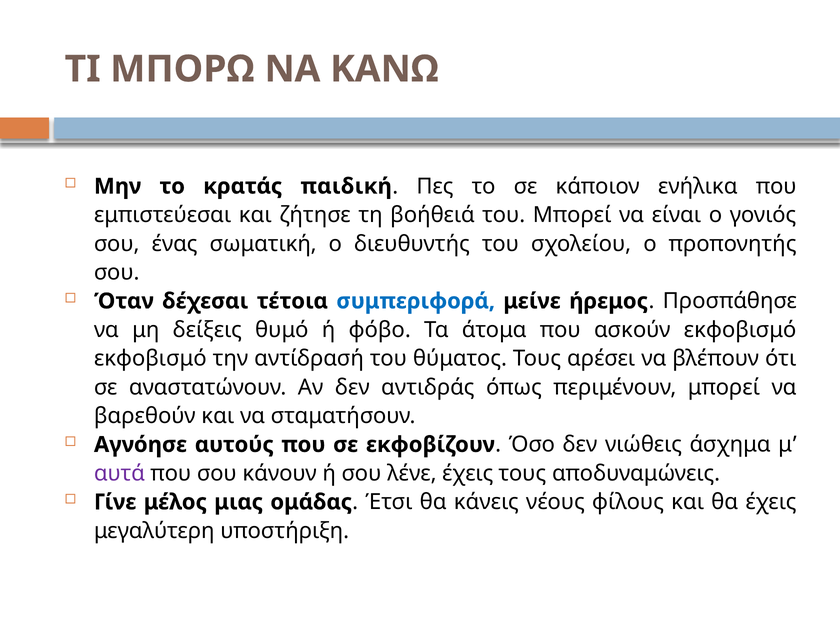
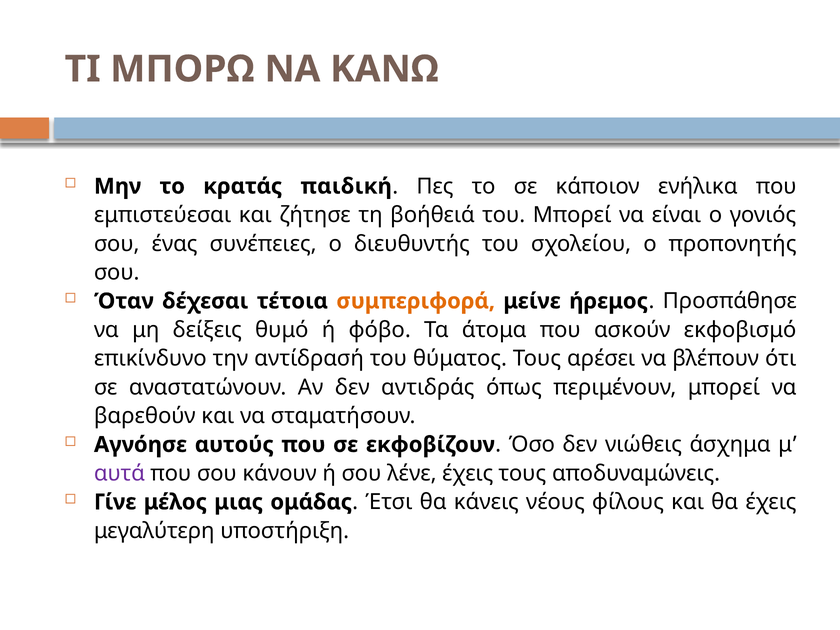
σωματική: σωματική -> συνέπειες (263, 244)
συμπεριφορά colour: blue -> orange (416, 301)
εκφοβισμό: εκφοβισμό -> επικίνδυνο (150, 359)
